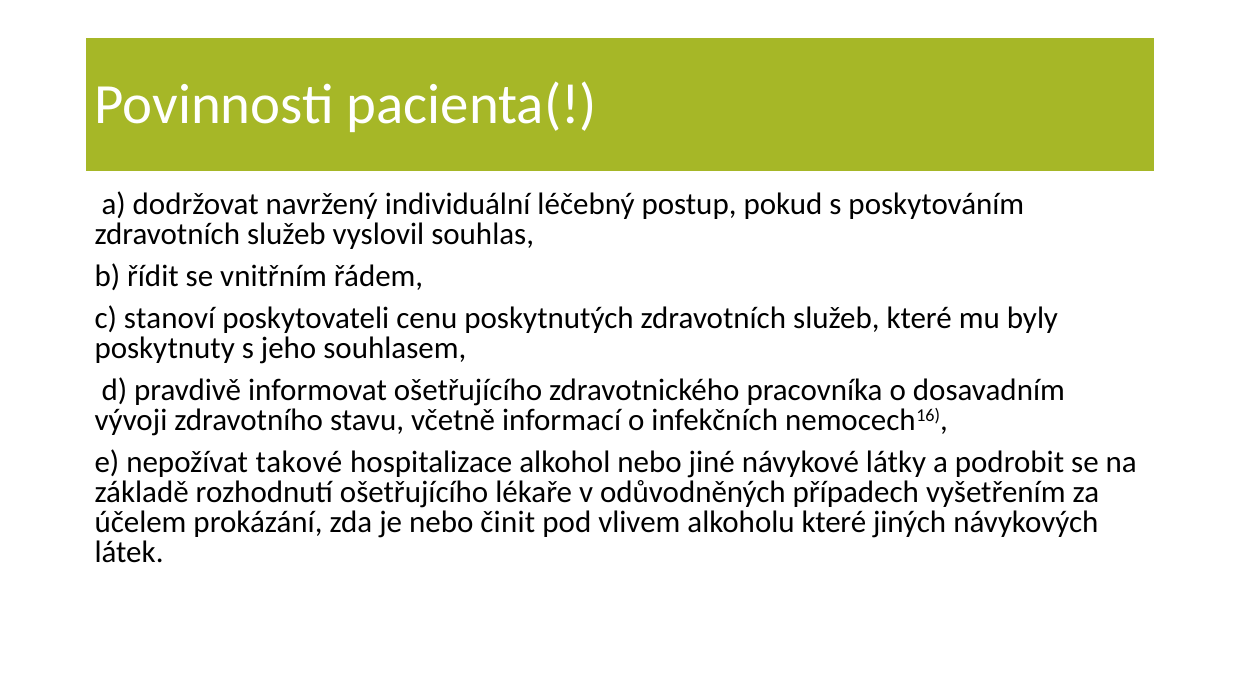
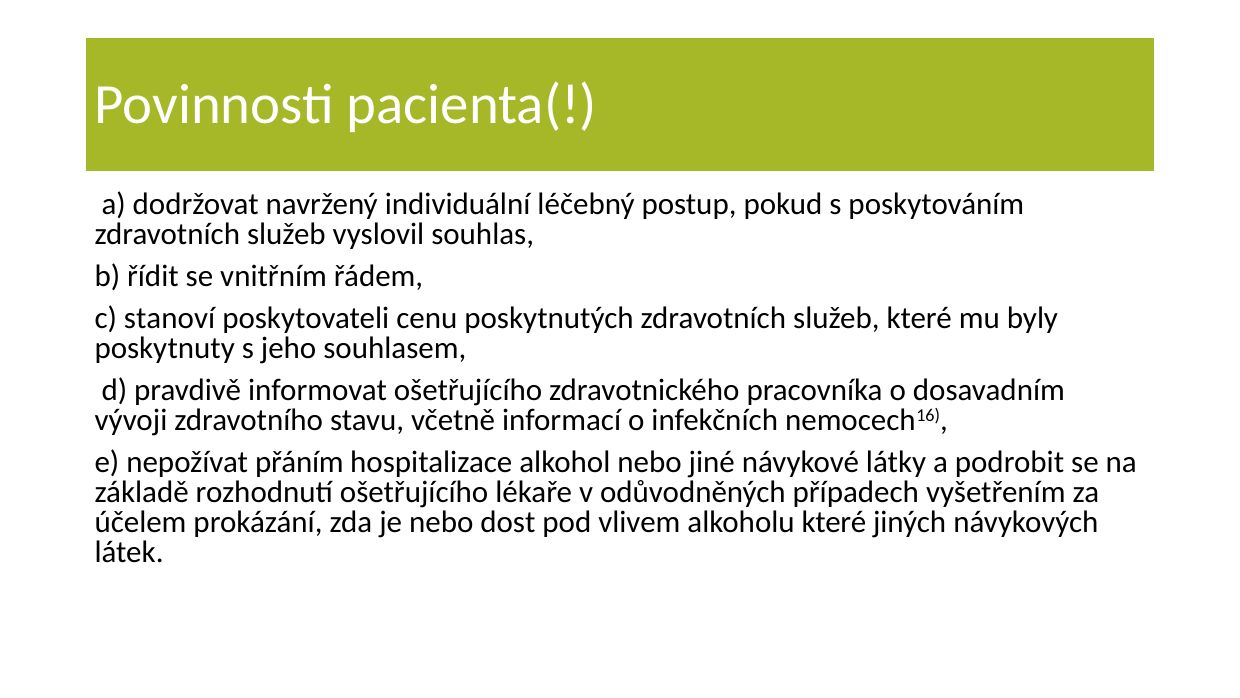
takové: takové -> přáním (299, 462)
činit: činit -> dost (508, 522)
